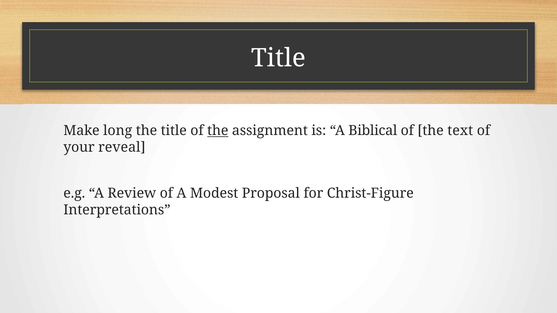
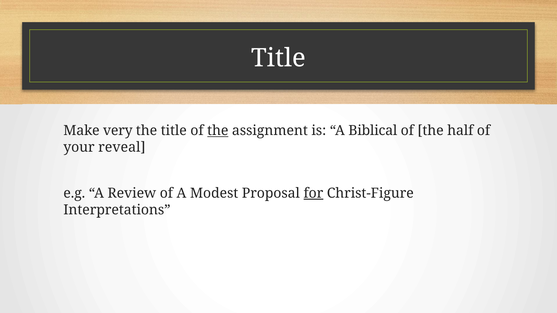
long: long -> very (118, 131)
text: text -> half (460, 131)
for underline: none -> present (313, 193)
